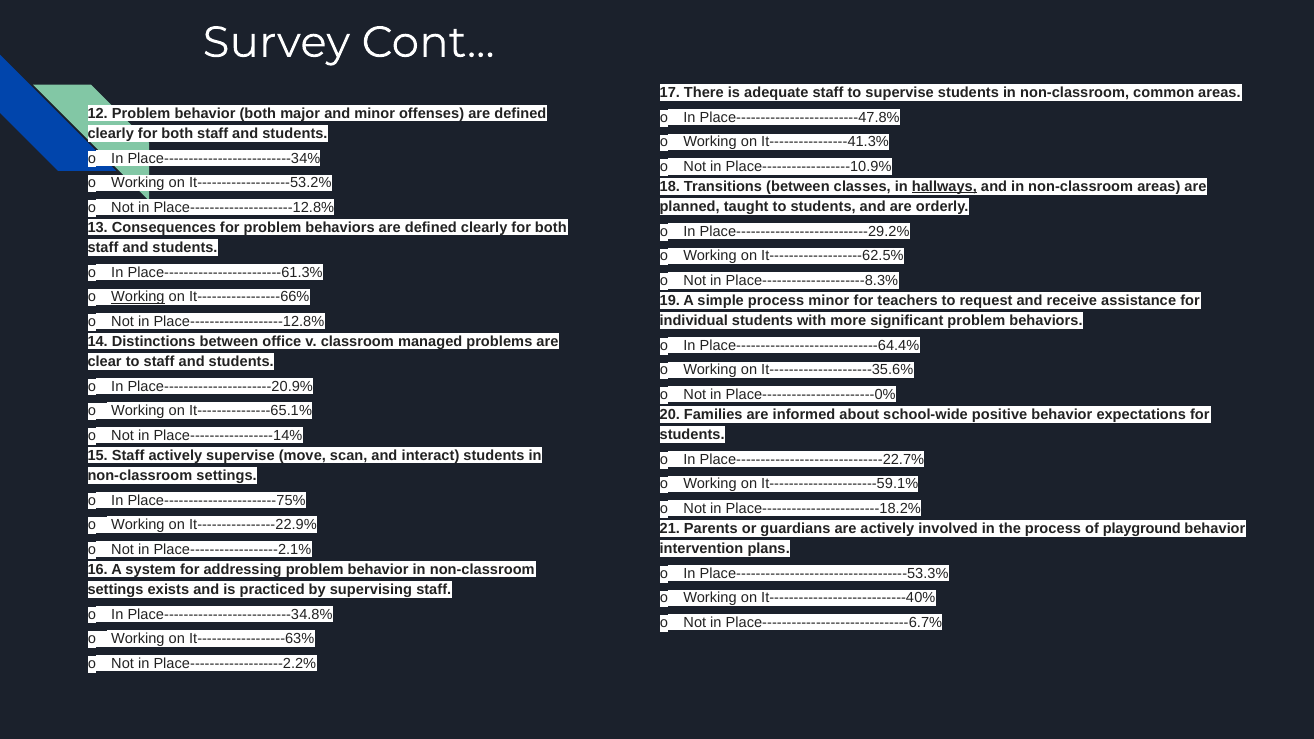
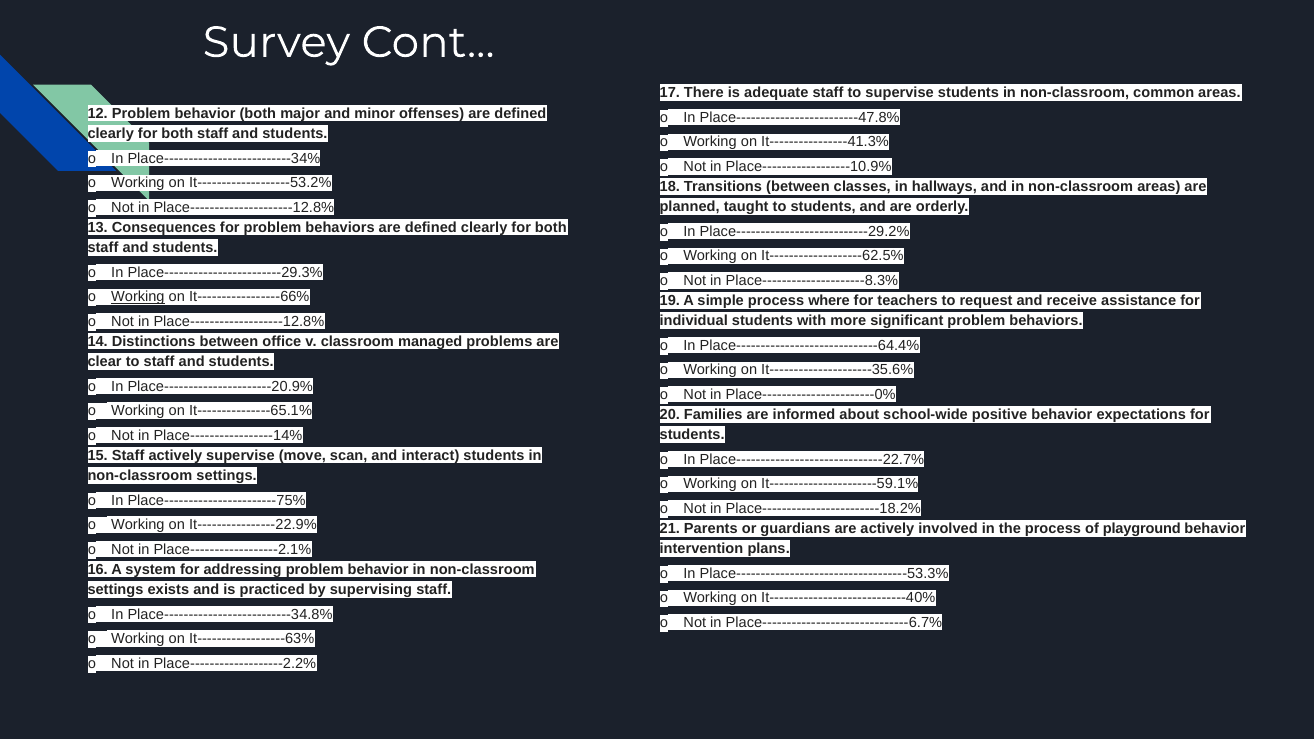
hallways underline: present -> none (944, 187)
Place------------------------61.3%: Place------------------------61.3% -> Place------------------------29.3% (225, 272)
process minor: minor -> where (829, 301)
